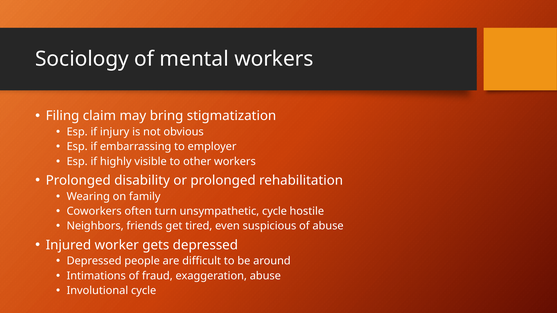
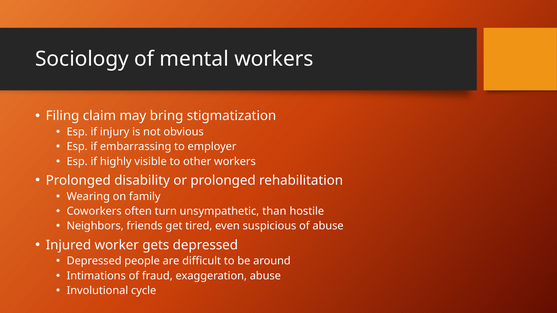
unsympathetic cycle: cycle -> than (274, 211)
